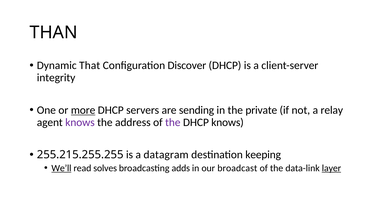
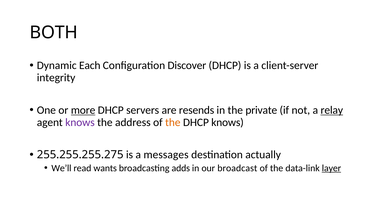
THAN: THAN -> BOTH (54, 33)
That: That -> Each (90, 66)
sending: sending -> resends (197, 110)
relay underline: none -> present (332, 110)
the colour: purple -> orange (173, 122)
255.215.255.255: 255.215.255.255 -> 255.255.255.275 (80, 155)
datagram: datagram -> messages (166, 155)
keeping: keeping -> actually (263, 155)
We’ll underline: present -> none (61, 168)
solves: solves -> wants (105, 168)
